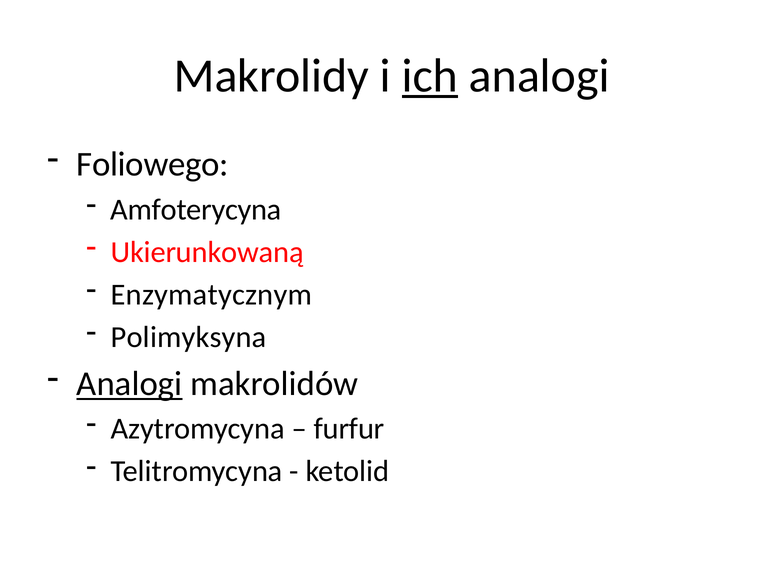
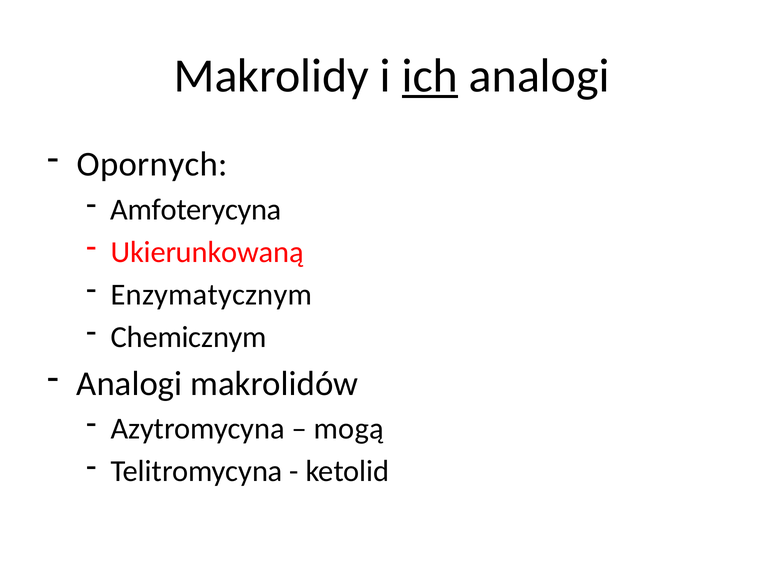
Foliowego: Foliowego -> Opornych (152, 164)
Polimyksyna: Polimyksyna -> Chemicznym (189, 337)
Analogi underline: present -> none (129, 384)
furfur: furfur -> mogą (349, 429)
